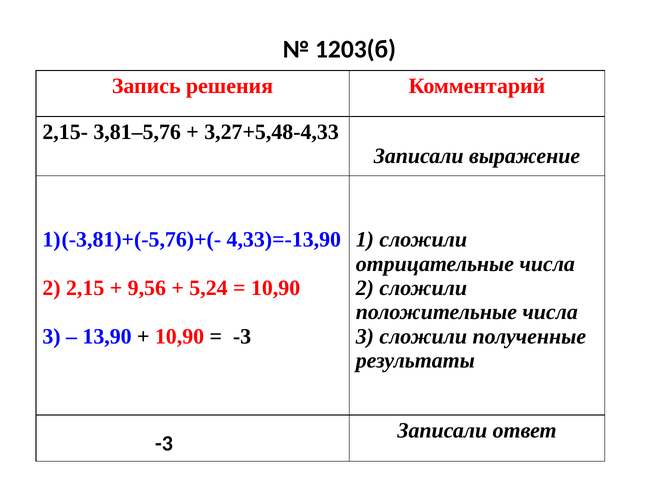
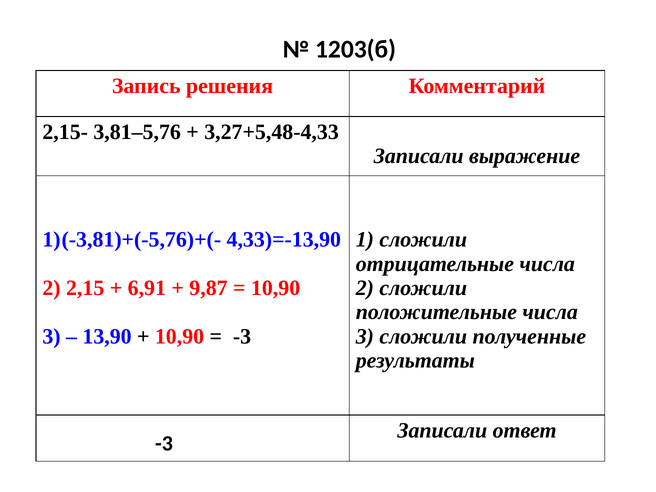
9,56: 9,56 -> 6,91 (147, 288)
5,24: 5,24 -> 9,87 (208, 288)
